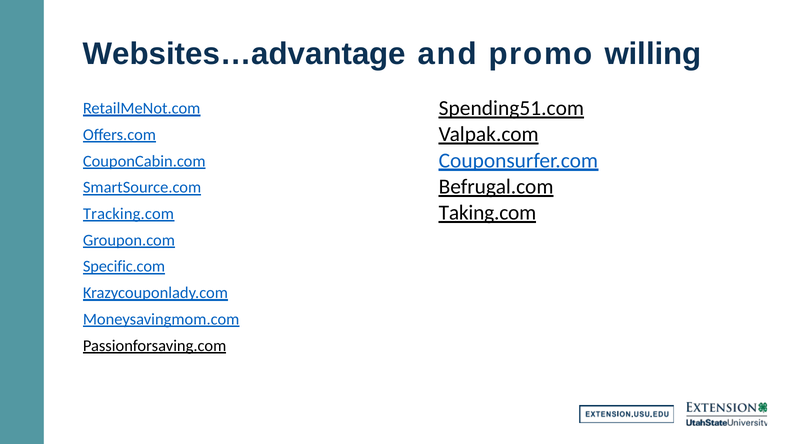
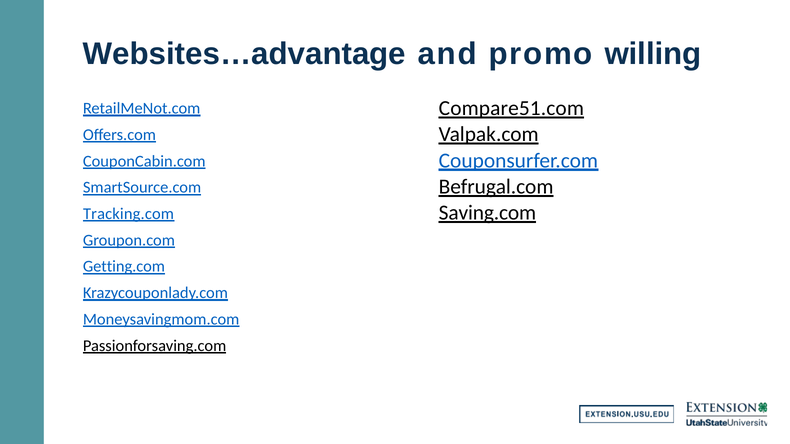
Spending51.com: Spending51.com -> Compare51.com (511, 108)
Taking.com: Taking.com -> Saving.com (487, 213)
Specific.com: Specific.com -> Getting.com (124, 267)
